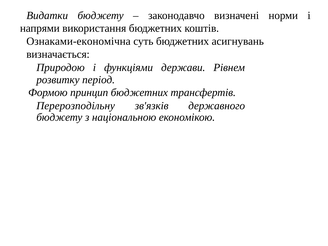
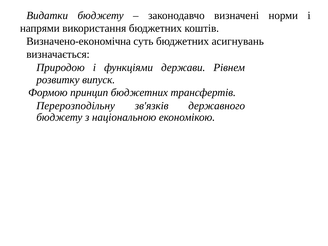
Ознаками-економічна: Ознаками-економічна -> Визначено-економічна (79, 41)
період: період -> випуск (99, 80)
